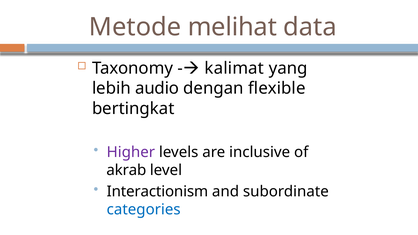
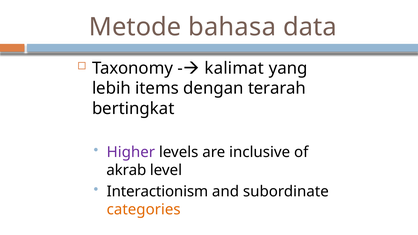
melihat: melihat -> bahasa (232, 27)
audio: audio -> items (157, 88)
flexible: flexible -> terarah (277, 88)
categories colour: blue -> orange (144, 210)
